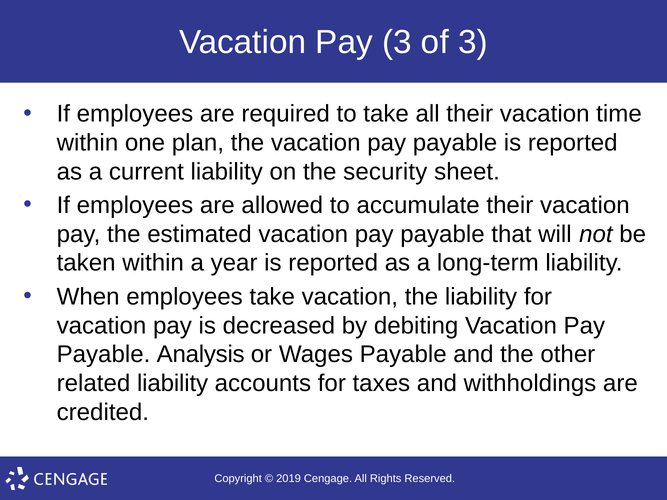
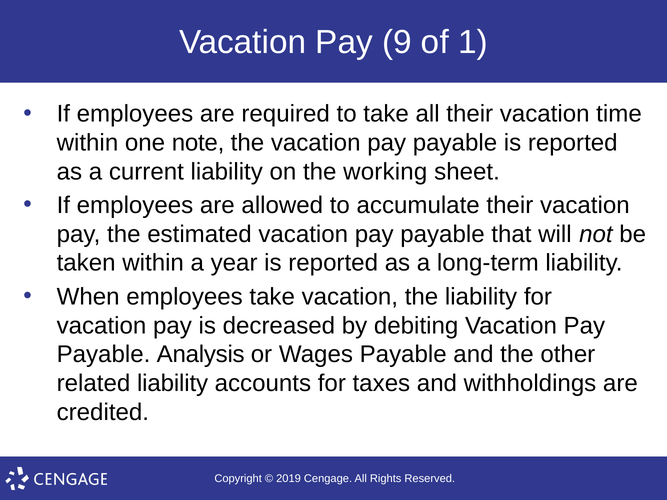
Pay 3: 3 -> 9 (397, 42)
of 3: 3 -> 1 (473, 42)
plan: plan -> note (198, 143)
security: security -> working (385, 172)
